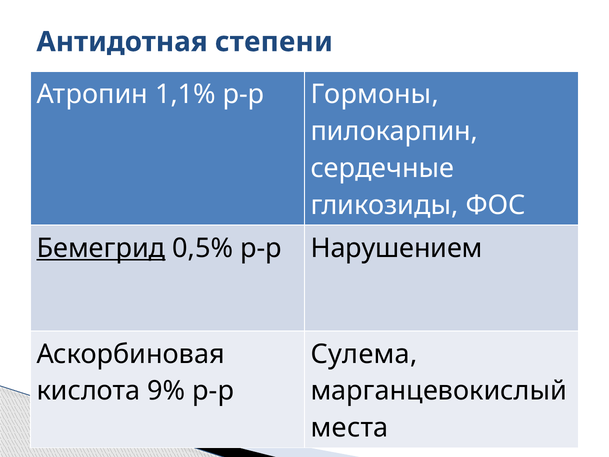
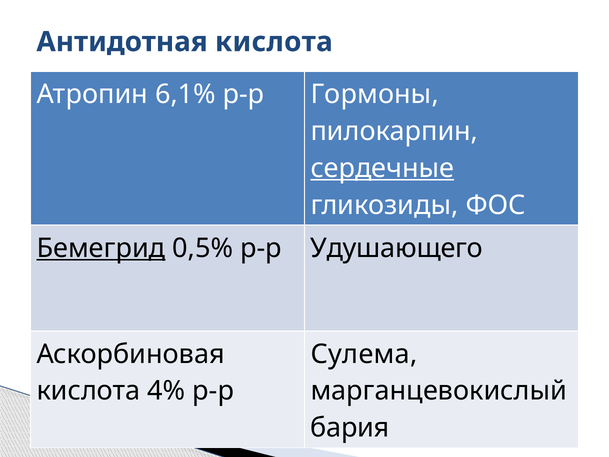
Антидотная степени: степени -> кислота (274, 42)
1,1%: 1,1% -> 6,1% (185, 94)
сердечные underline: none -> present (382, 168)
Нарушением: Нарушением -> Удушающего (397, 248)
9%: 9% -> 4% (166, 391)
места: места -> бария (350, 428)
